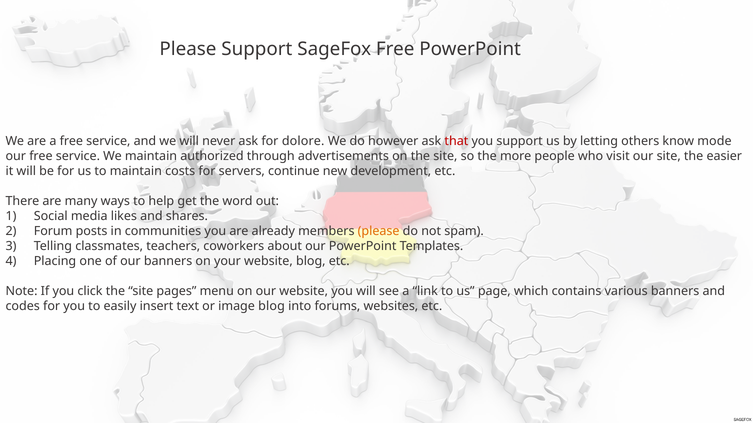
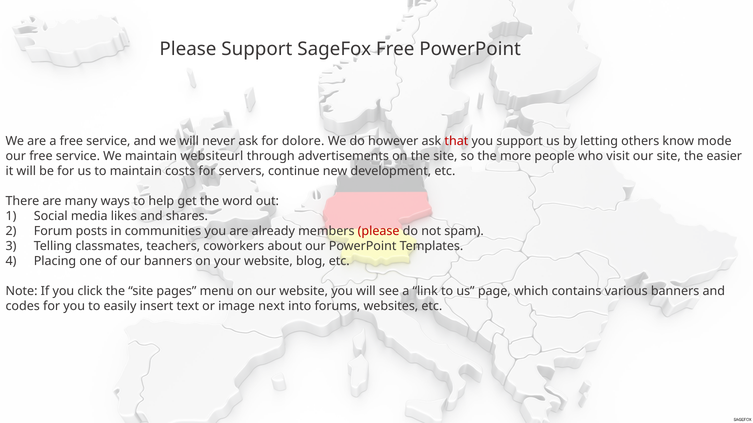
authorized: authorized -> websiteurl (212, 156)
please colour: orange -> red (379, 231)
image blog: blog -> next (272, 307)
